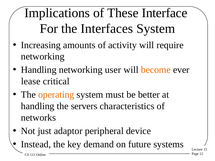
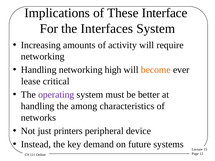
user: user -> high (113, 70)
operating colour: orange -> purple (56, 95)
servers: servers -> among (84, 106)
adaptor: adaptor -> printers (68, 131)
